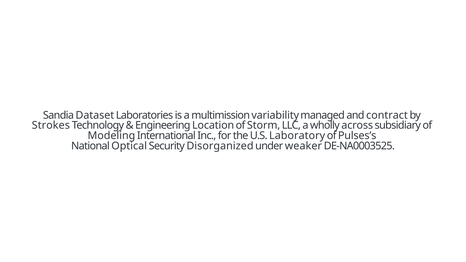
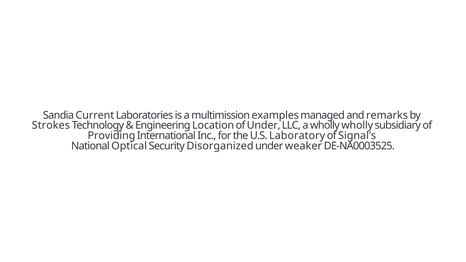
Dataset: Dataset -> Current (95, 115)
variability: variability -> examples (275, 115)
contract: contract -> remarks (387, 115)
of Storm: Storm -> Under (264, 125)
wholly across: across -> wholly (357, 125)
Modeling: Modeling -> Providing (111, 136)
Pulses’s: Pulses’s -> Signal’s (357, 136)
